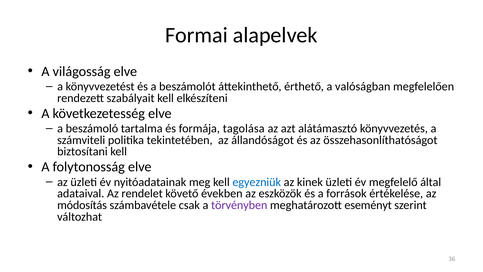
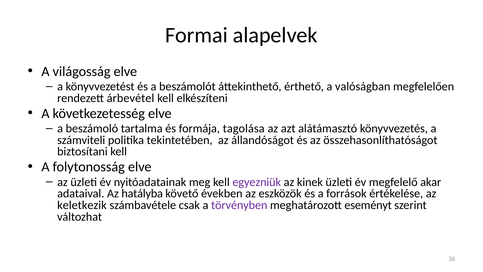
szabályait: szabályait -> árbevétel (131, 98)
egyezniük colour: blue -> purple (257, 182)
által: által -> akar (431, 182)
rendelet: rendelet -> hatályba (142, 193)
módosítás: módosítás -> keletkezik (82, 205)
